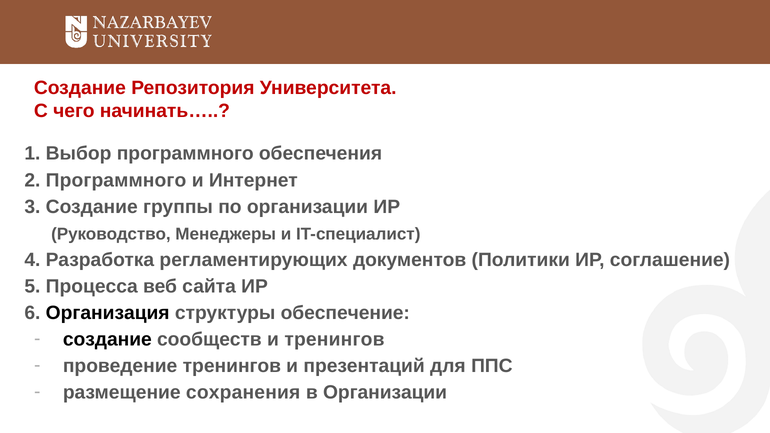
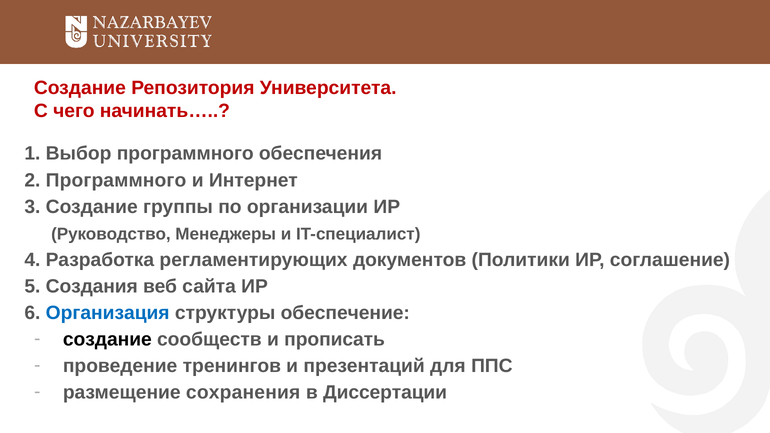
Процесса: Процесса -> Создания (92, 286)
Организация colour: black -> blue (108, 313)
и тренингов: тренингов -> прописать (335, 340)
в Организации: Организации -> Диссертации (385, 393)
